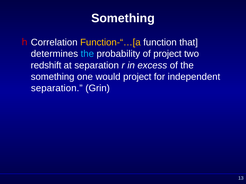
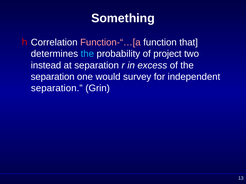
Function-“…[a colour: yellow -> pink (110, 42)
redshift: redshift -> instead (46, 65)
something: something -> separation (53, 77)
would project: project -> survey (137, 77)
